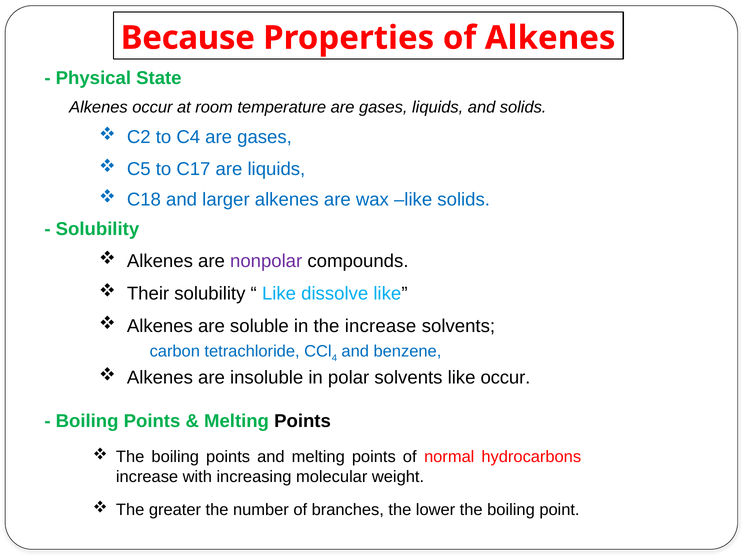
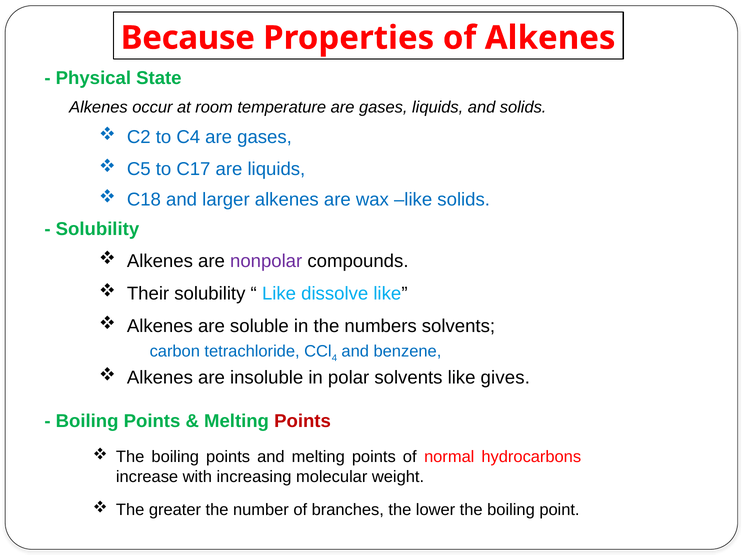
the increase: increase -> numbers (381, 326)
like occur: occur -> gives (505, 378)
Points colour: black -> red (303, 421)
